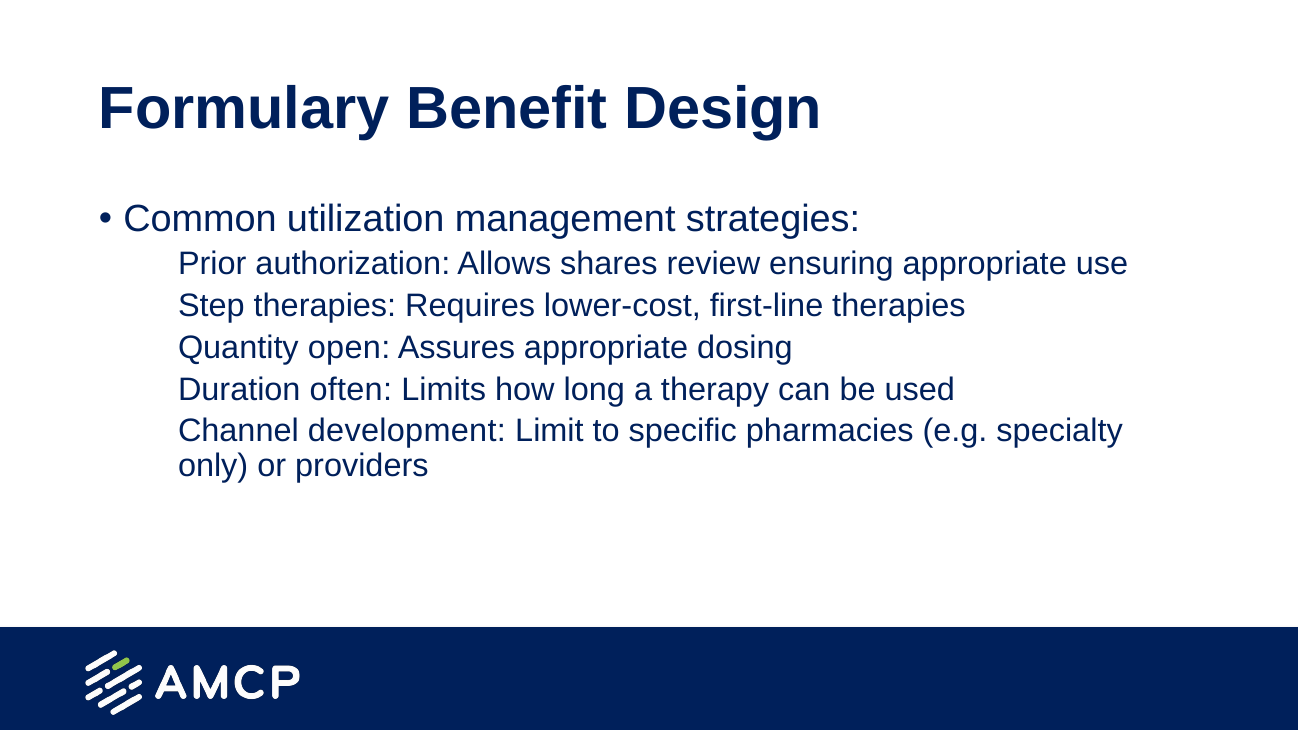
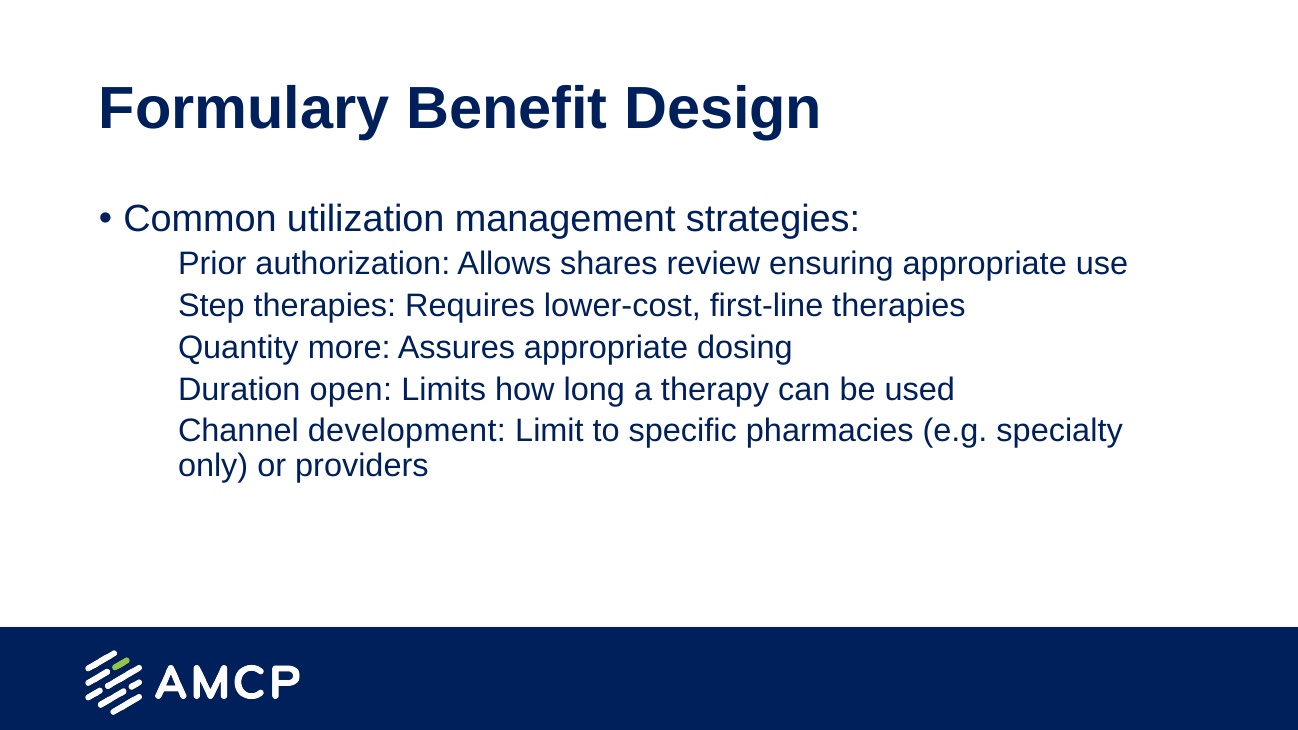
open: open -> more (349, 348)
often: often -> open (351, 390)
